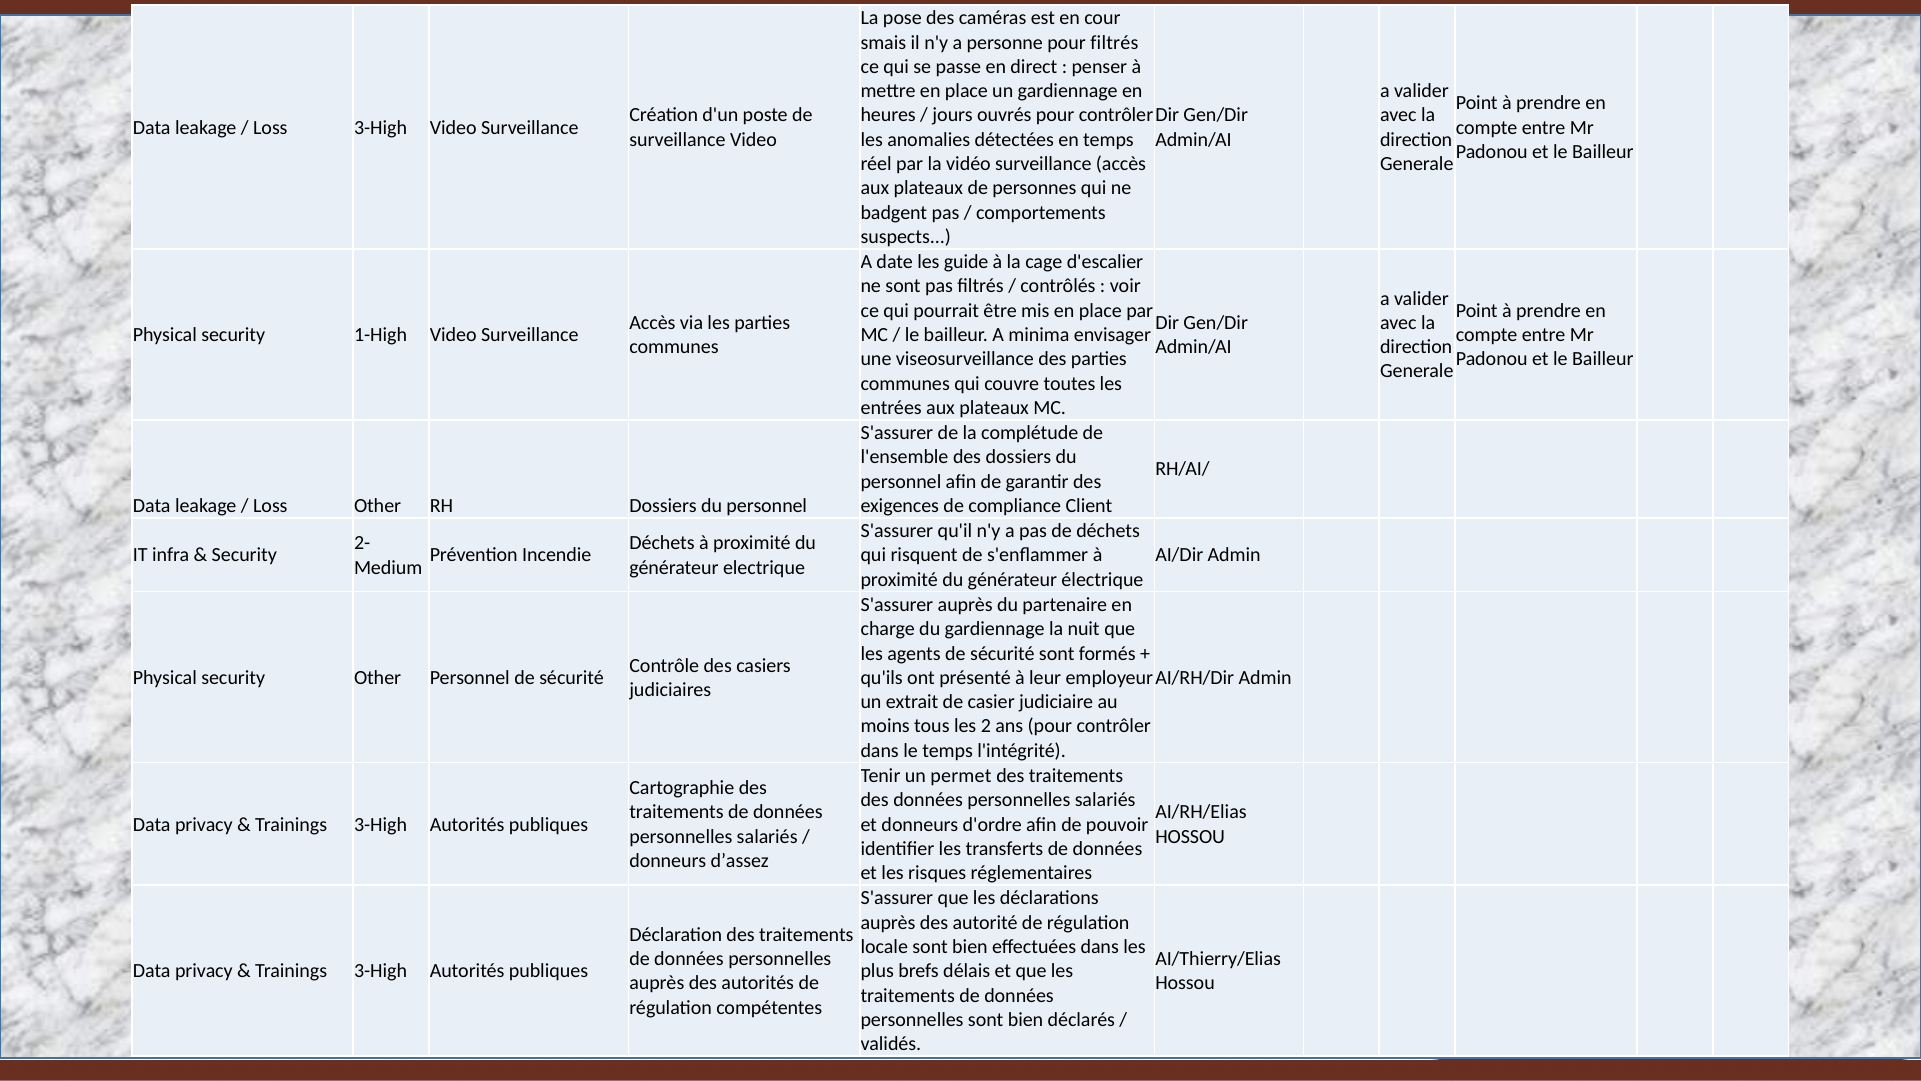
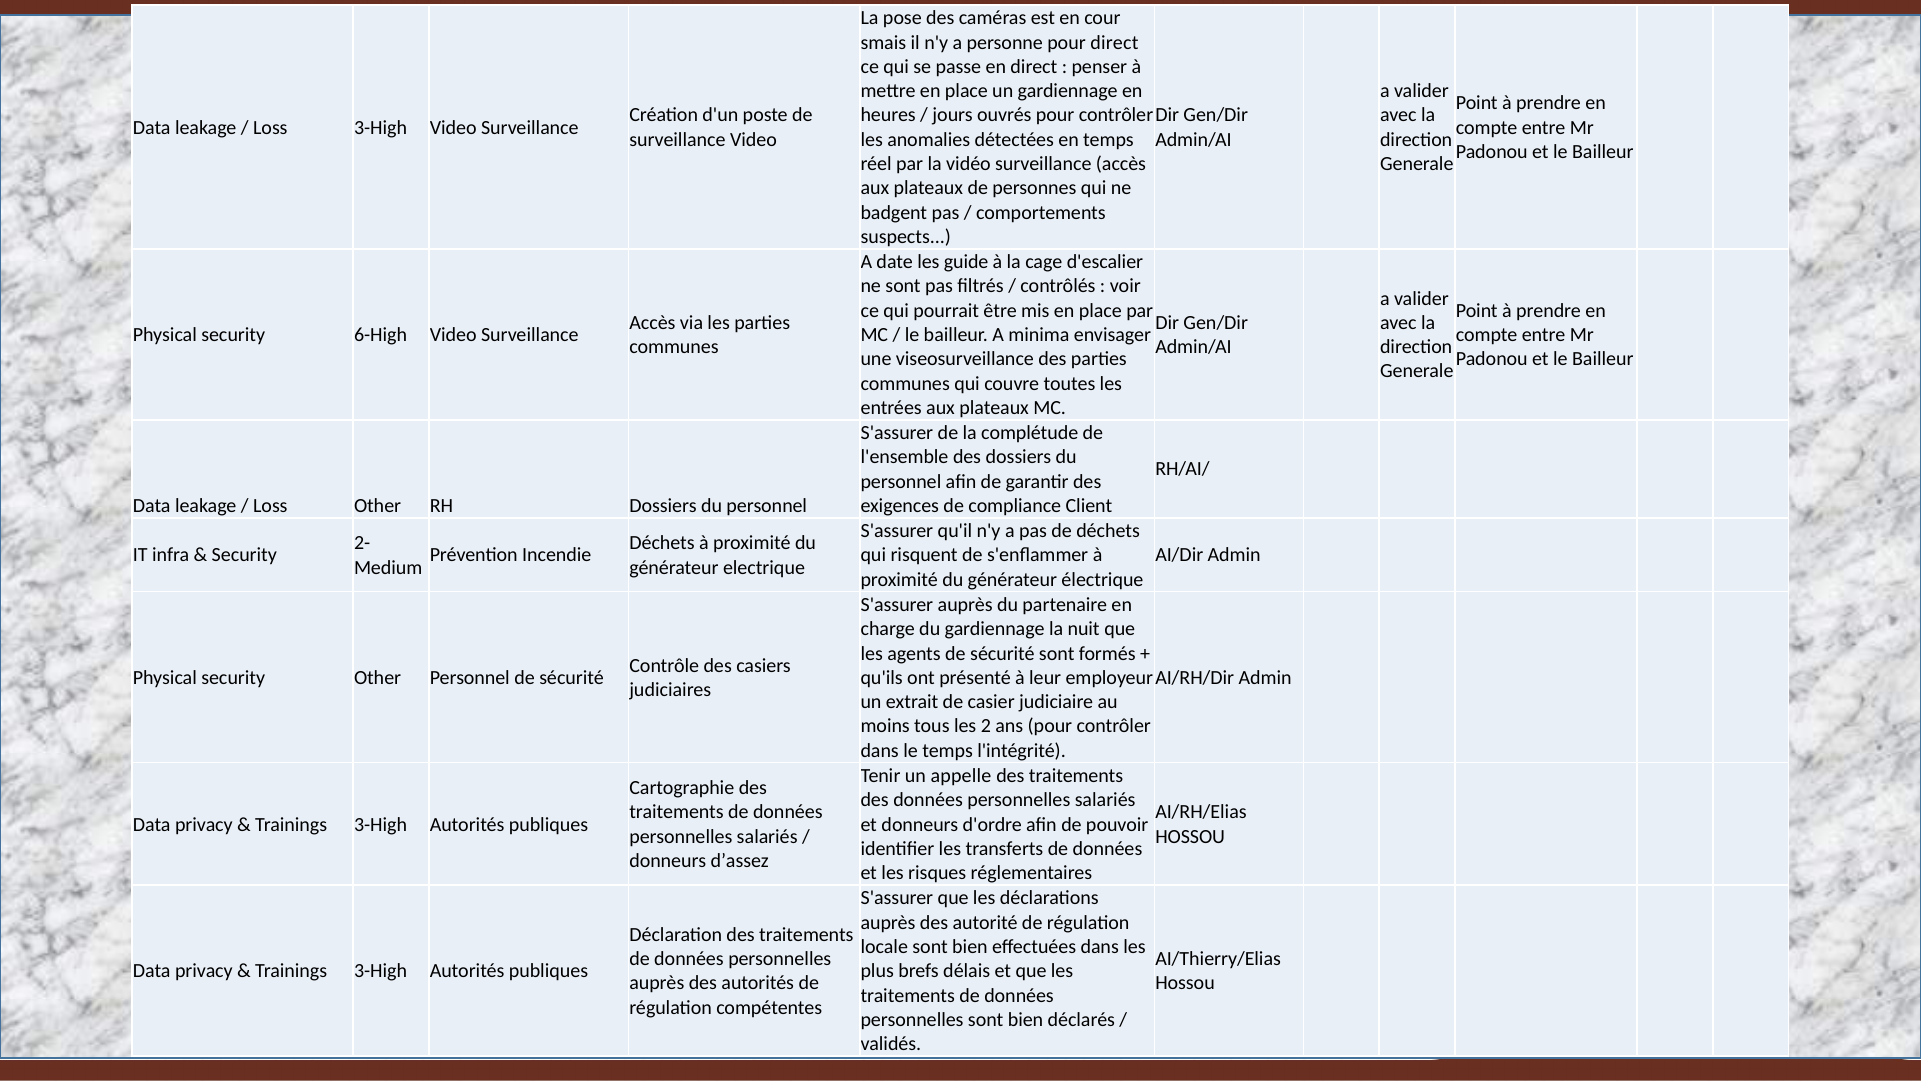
pour filtrés: filtrés -> direct (1114, 42)
1-High: 1-High -> 6-High (381, 335)
permet: permet -> appelle (961, 776)
